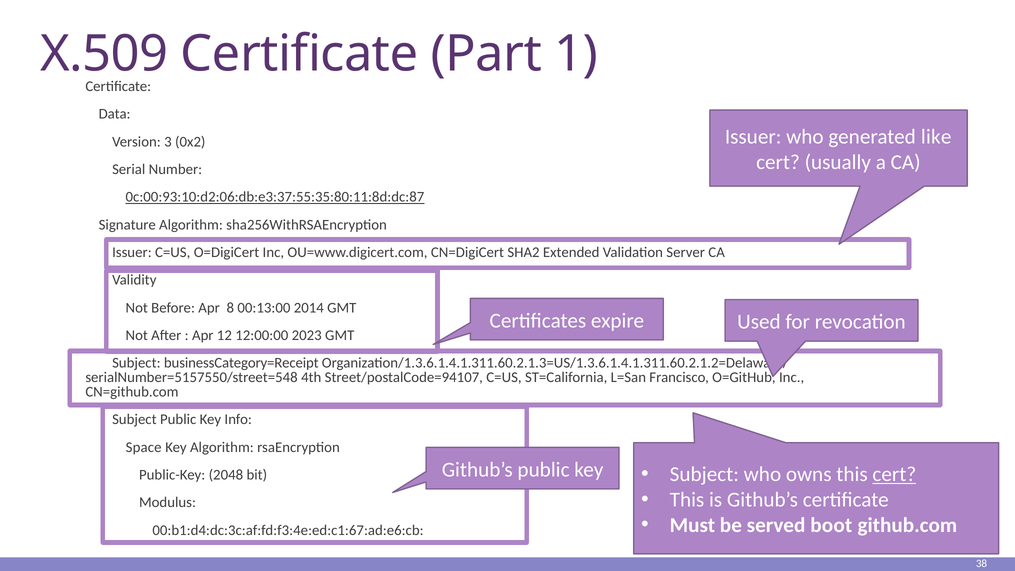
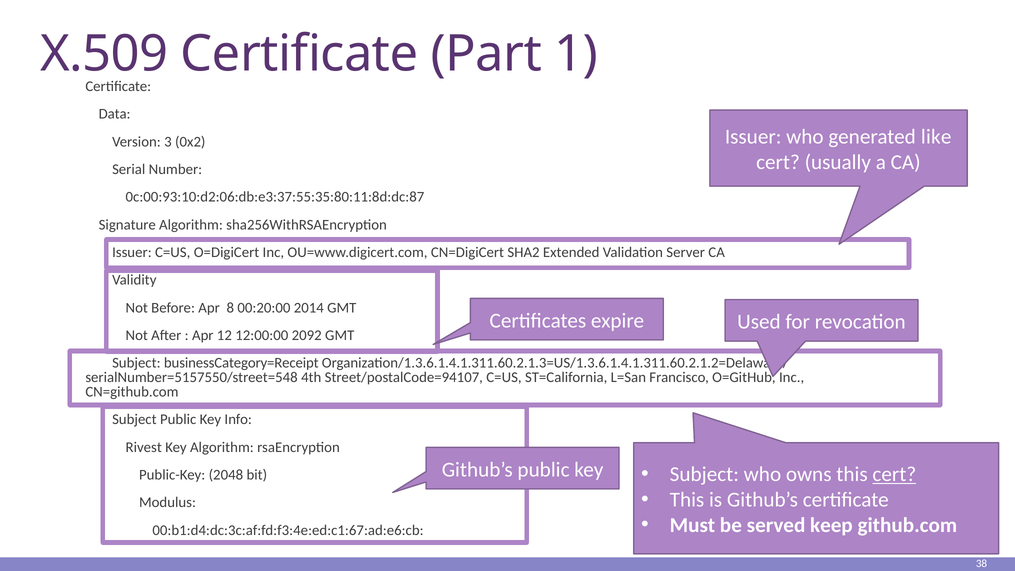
0c:00:93:10:d2:06:db:e3:37:55:35:80:11:8d:dc:87 underline: present -> none (275, 197)
00:13:00: 00:13:00 -> 00:20:00 (264, 308)
2023: 2023 -> 2092 (307, 335)
Space: Space -> Rivest (144, 447)
boot: boot -> keep (831, 525)
